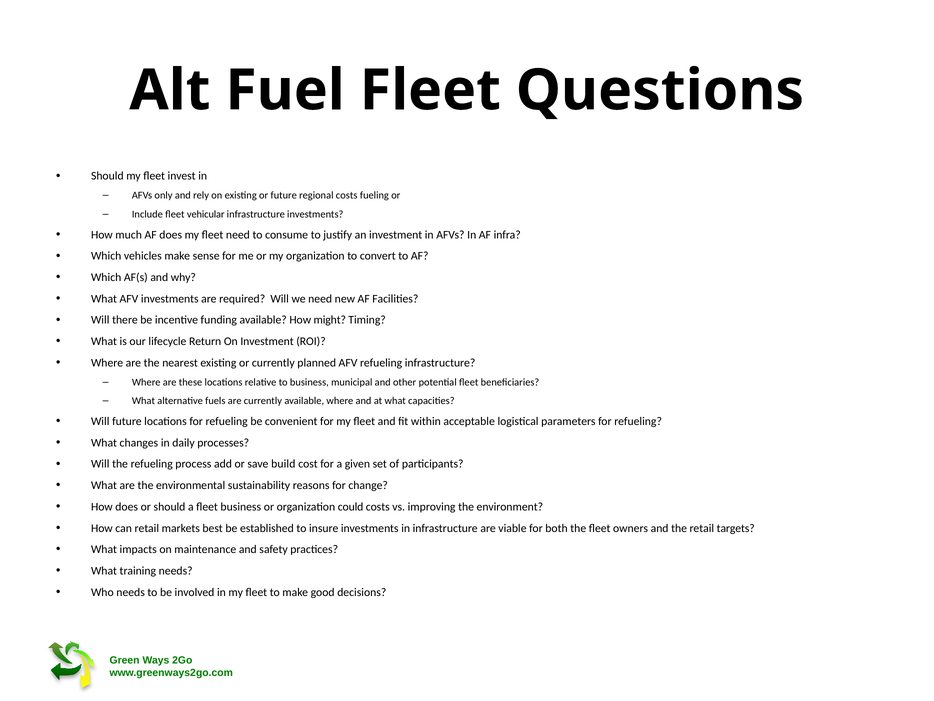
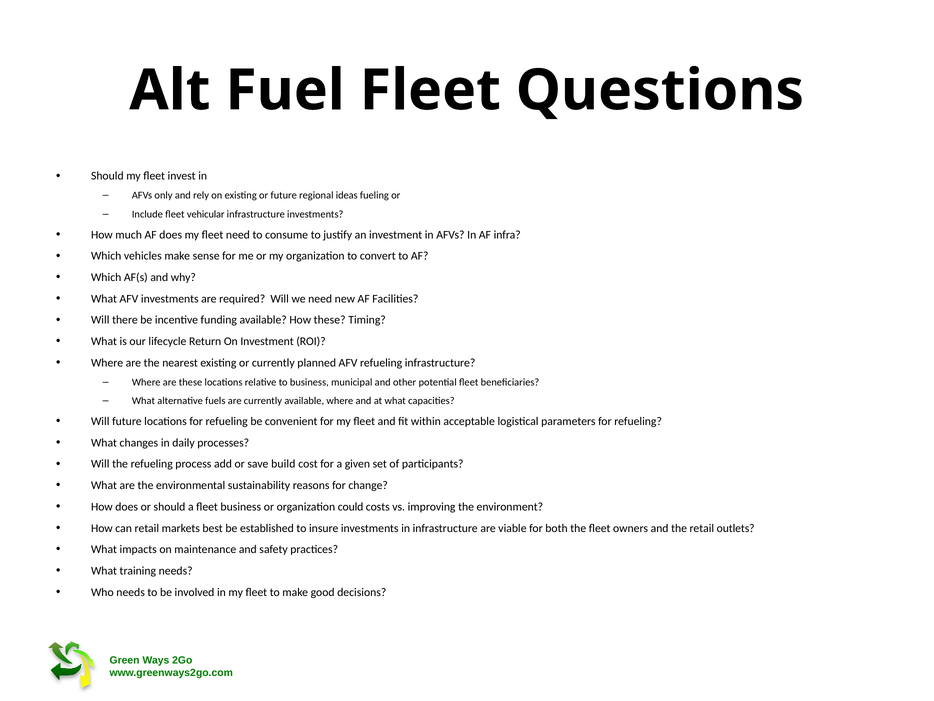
regional costs: costs -> ideas (347, 195)
How might: might -> these (330, 320)
targets: targets -> outlets (736, 528)
